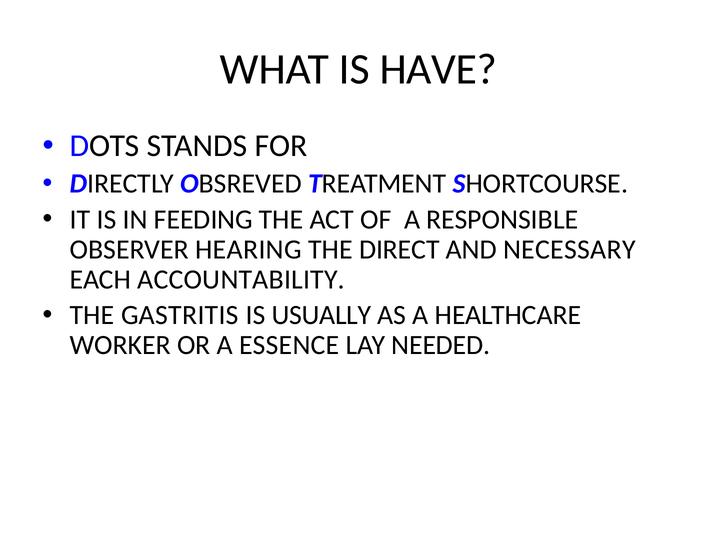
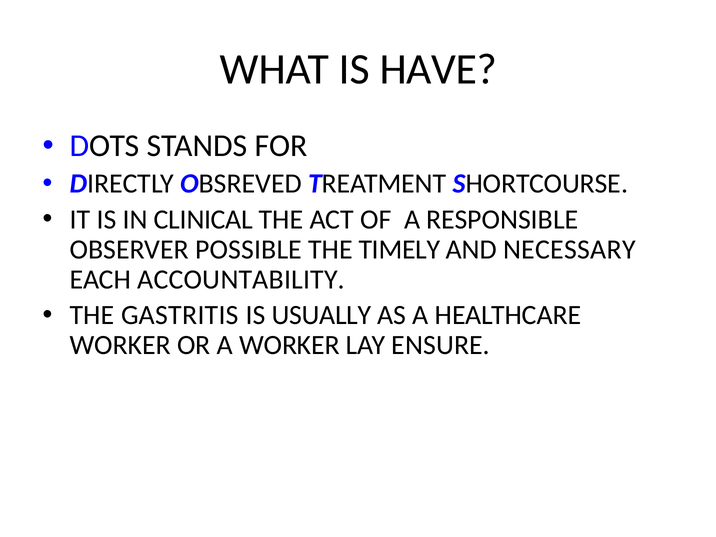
FEEDING: FEEDING -> CLINICAL (203, 219)
HEARING: HEARING -> POSSIBLE (249, 249)
DIRECT: DIRECT -> TIMELY (399, 249)
A ESSENCE: ESSENCE -> WORKER (289, 345)
NEEDED: NEEDED -> ENSURE (441, 345)
